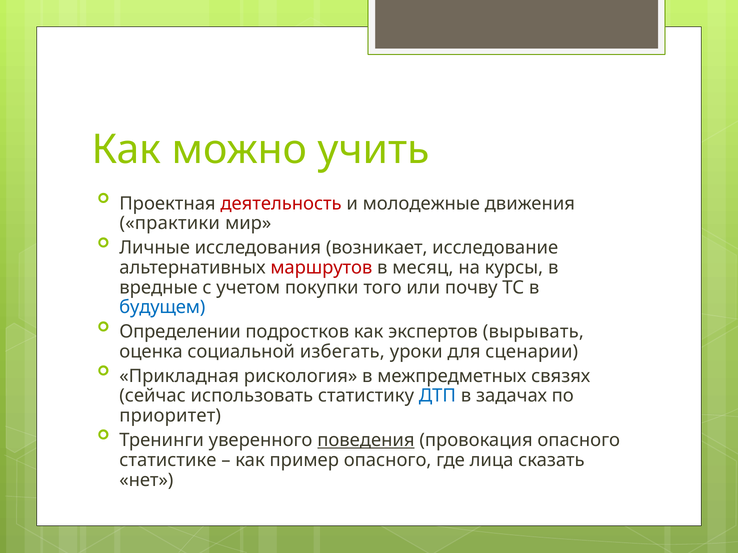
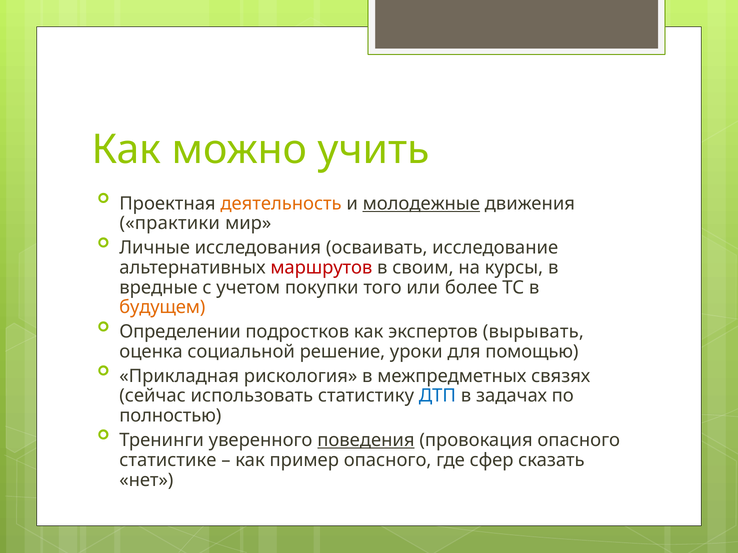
деятельность colour: red -> orange (281, 204)
молодежные underline: none -> present (421, 204)
возникает: возникает -> осваивать (377, 248)
месяц: месяц -> своим (423, 268)
почву: почву -> более (471, 288)
будущем colour: blue -> orange (162, 308)
избегать: избегать -> решение (342, 352)
сценарии: сценарии -> помощью (532, 352)
приоритет: приоритет -> полностью (170, 416)
лица: лица -> сфер (492, 460)
